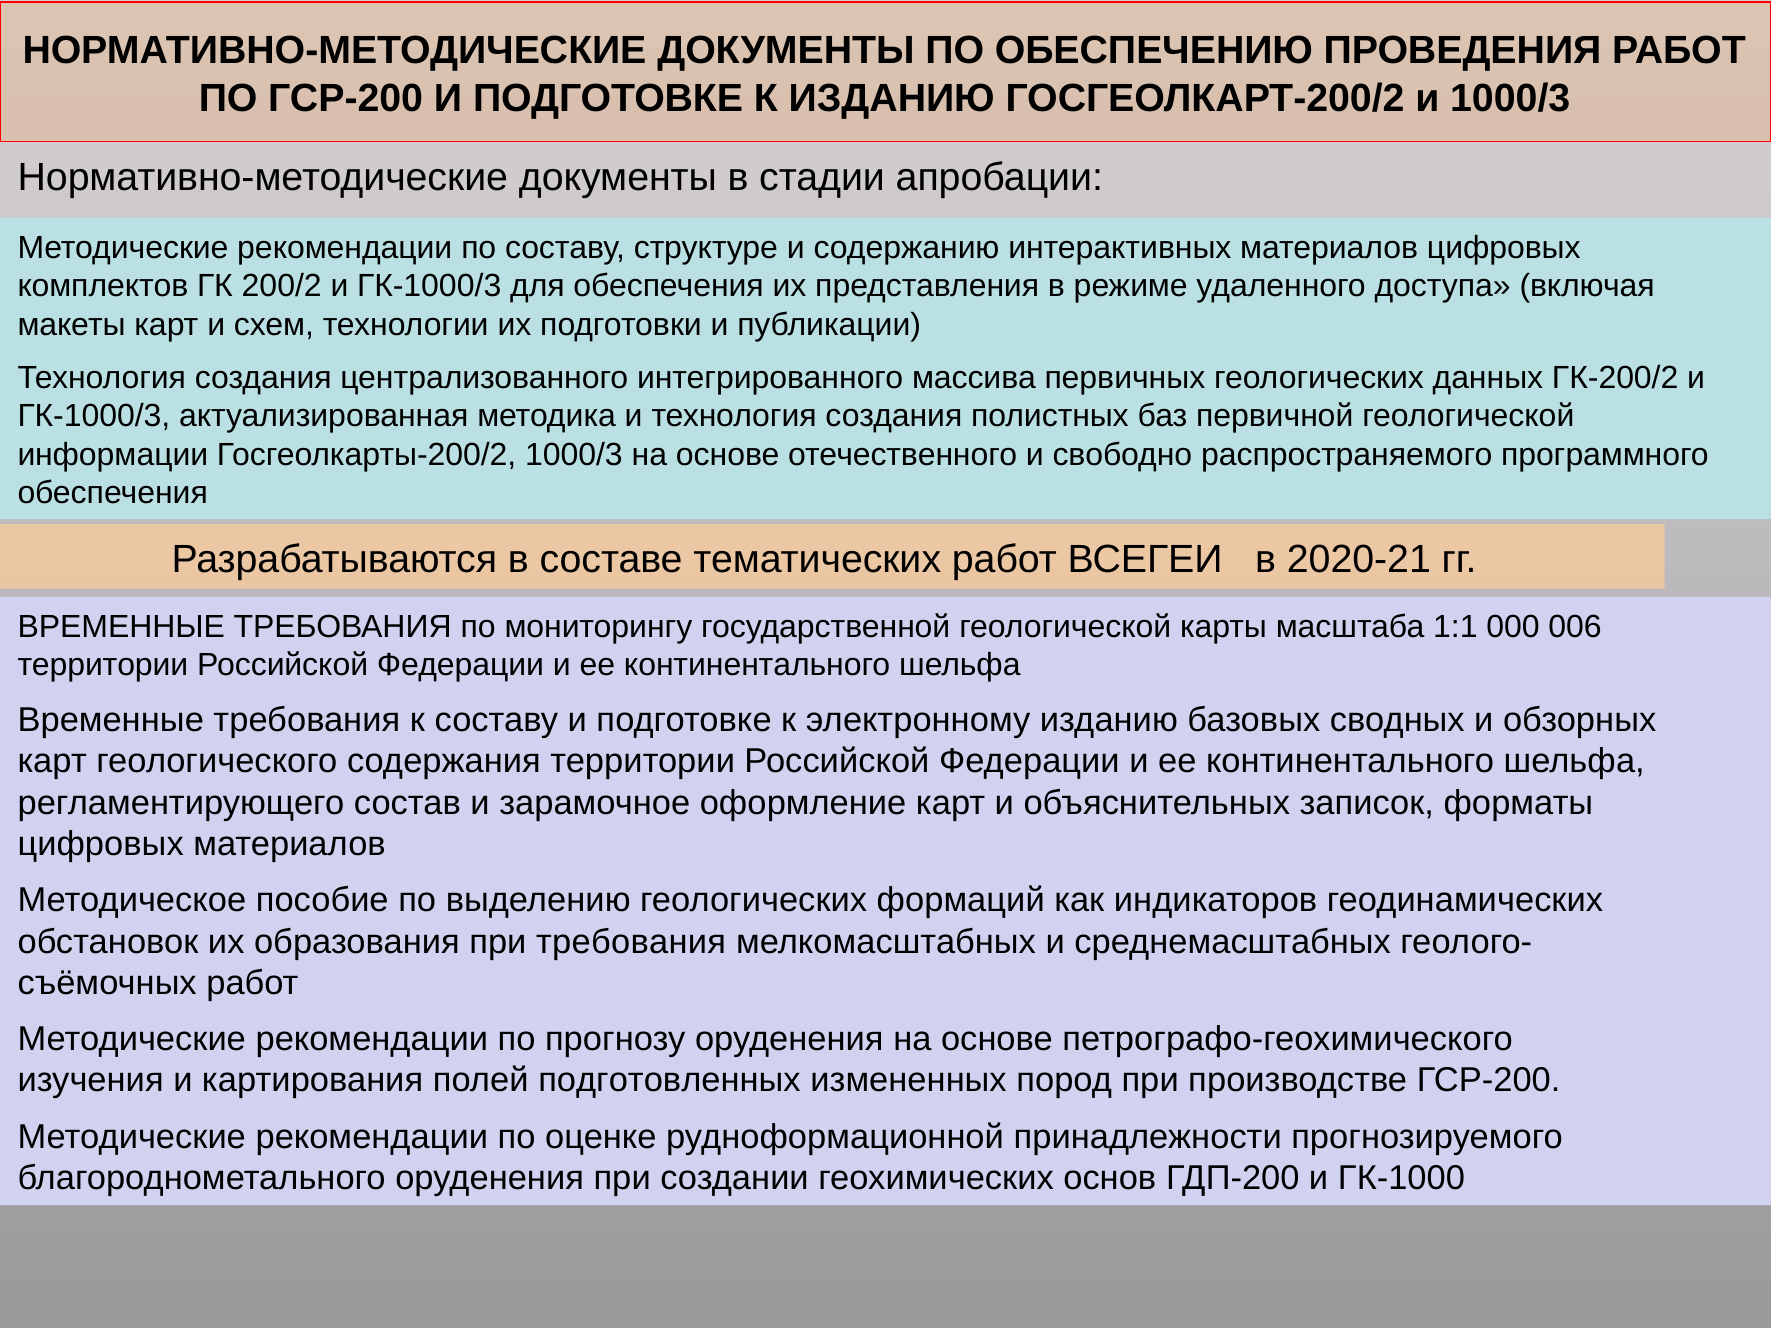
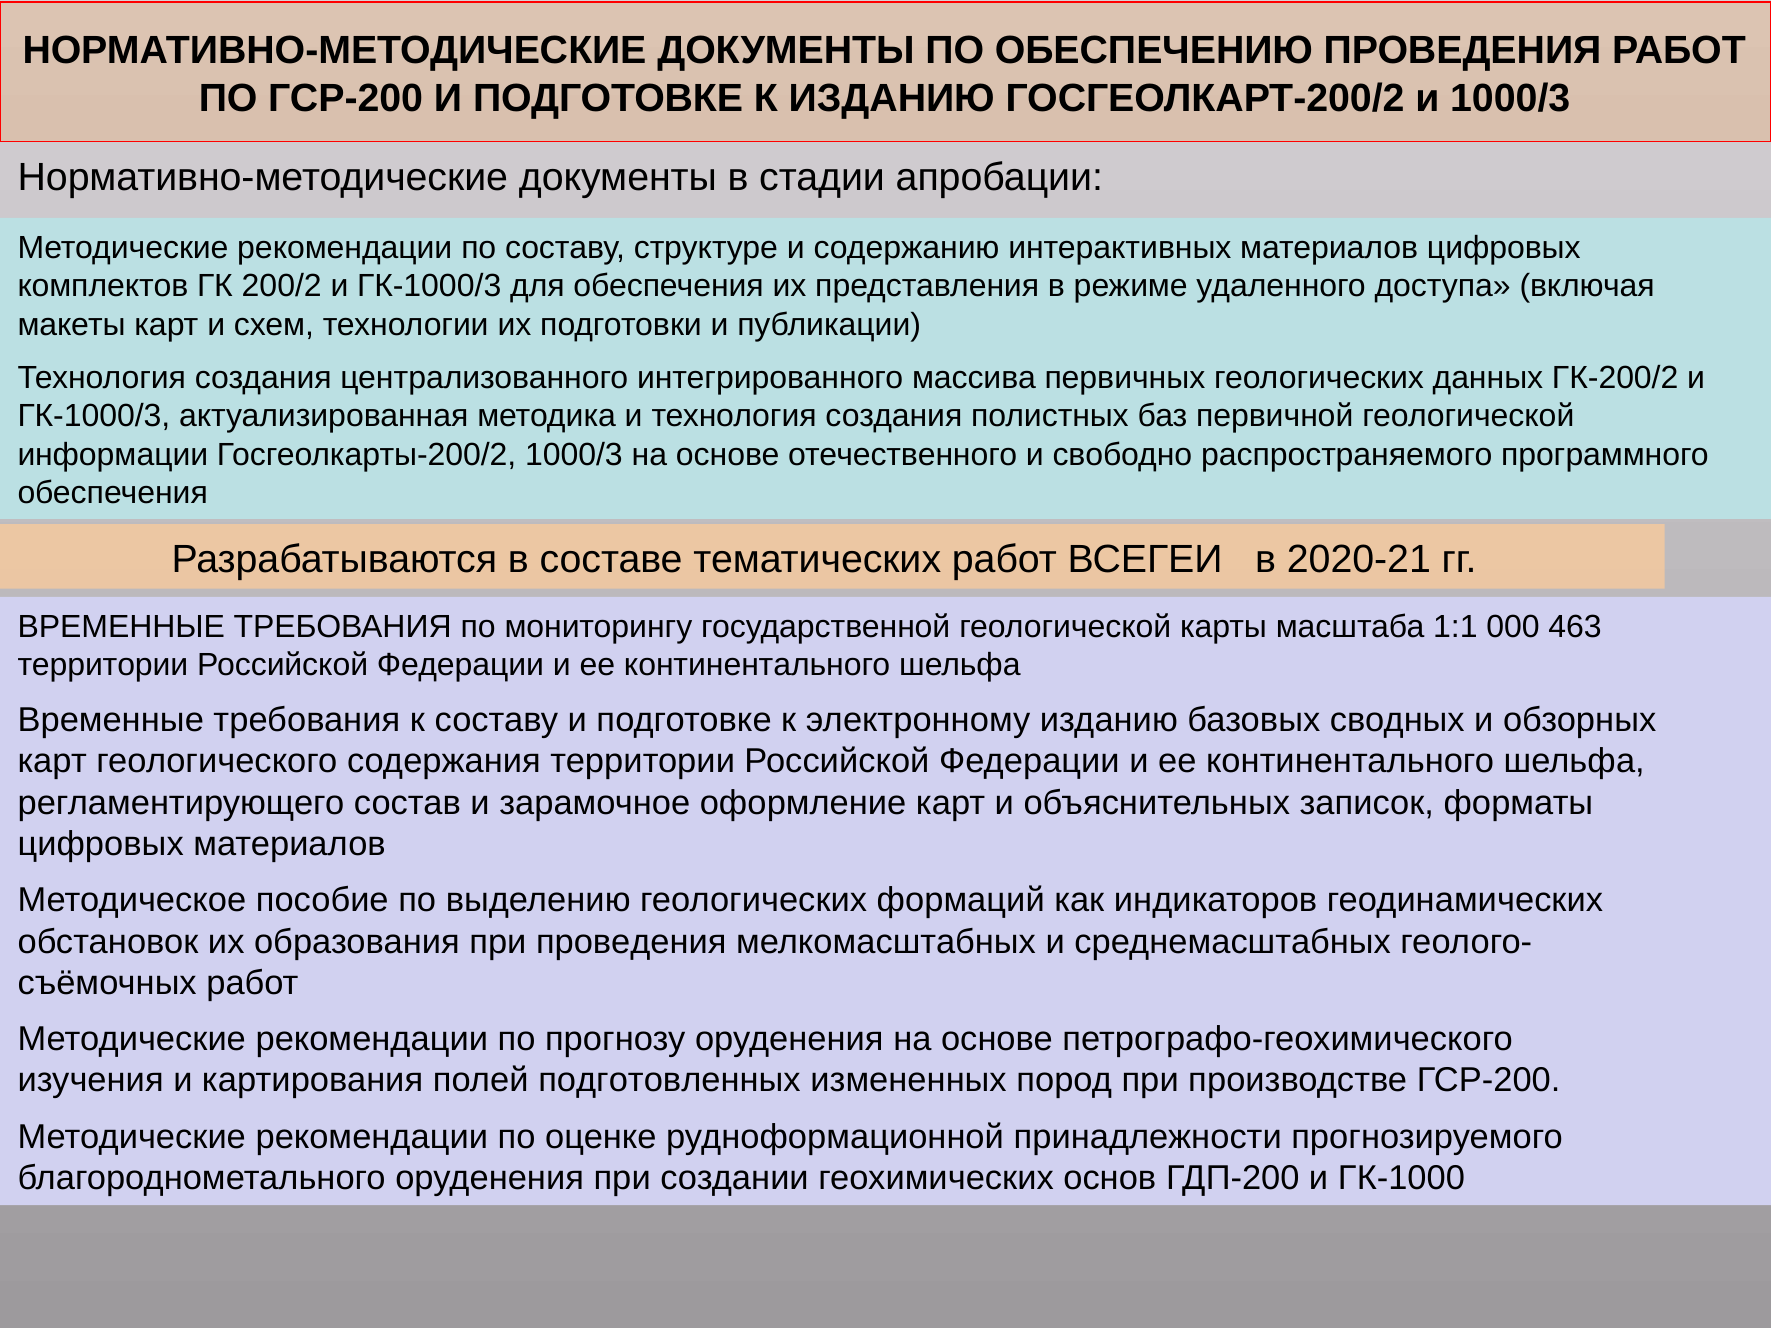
006: 006 -> 463 (1575, 627)
при требования: требования -> проведения (631, 942)
